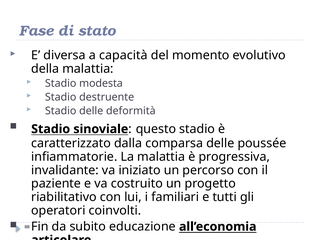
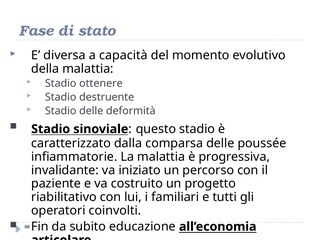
modesta: modesta -> ottenere (101, 83)
